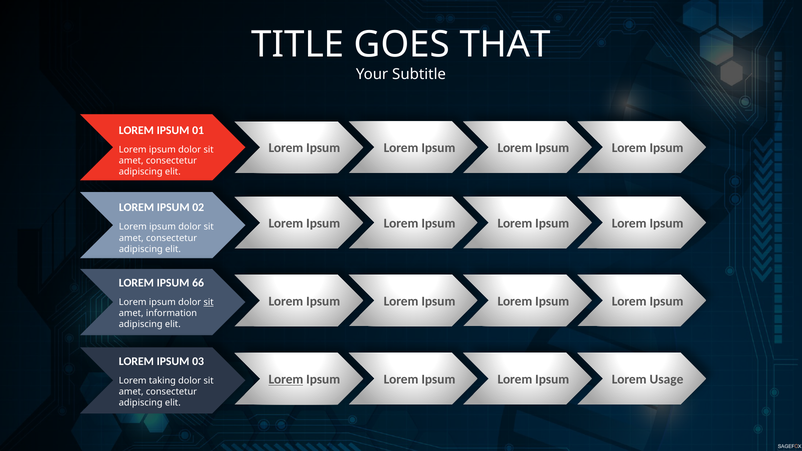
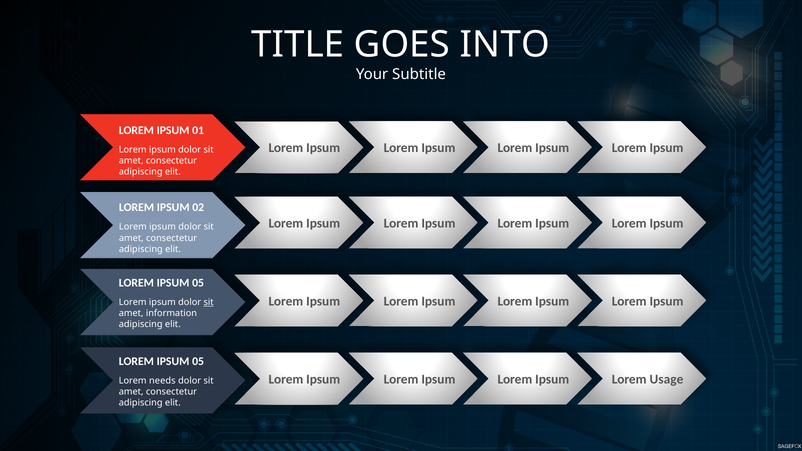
THAT: THAT -> INTO (505, 45)
66: 66 -> 05 (198, 283)
03: 03 -> 05 (198, 361)
Lorem underline: present -> none (286, 380)
taking: taking -> needs (162, 381)
